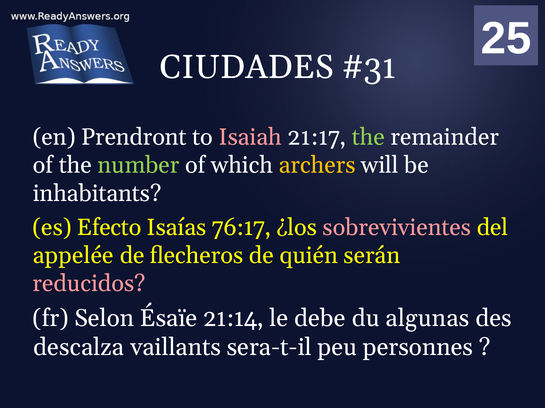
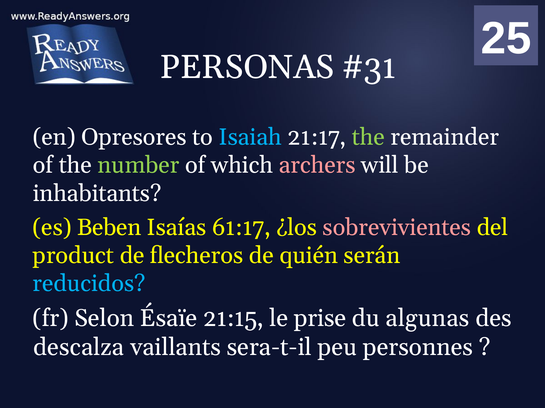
CIUDADES: CIUDADES -> PERSONAS (247, 67)
Prendront: Prendront -> Opresores (134, 137)
Isaiah colour: pink -> light blue (250, 137)
archers colour: yellow -> pink (317, 165)
Efecto: Efecto -> Beben (109, 228)
76:17: 76:17 -> 61:17 (241, 228)
appelée: appelée -> product (73, 256)
reducidos colour: pink -> light blue (89, 284)
21:14: 21:14 -> 21:15 (233, 319)
debe: debe -> prise (320, 319)
